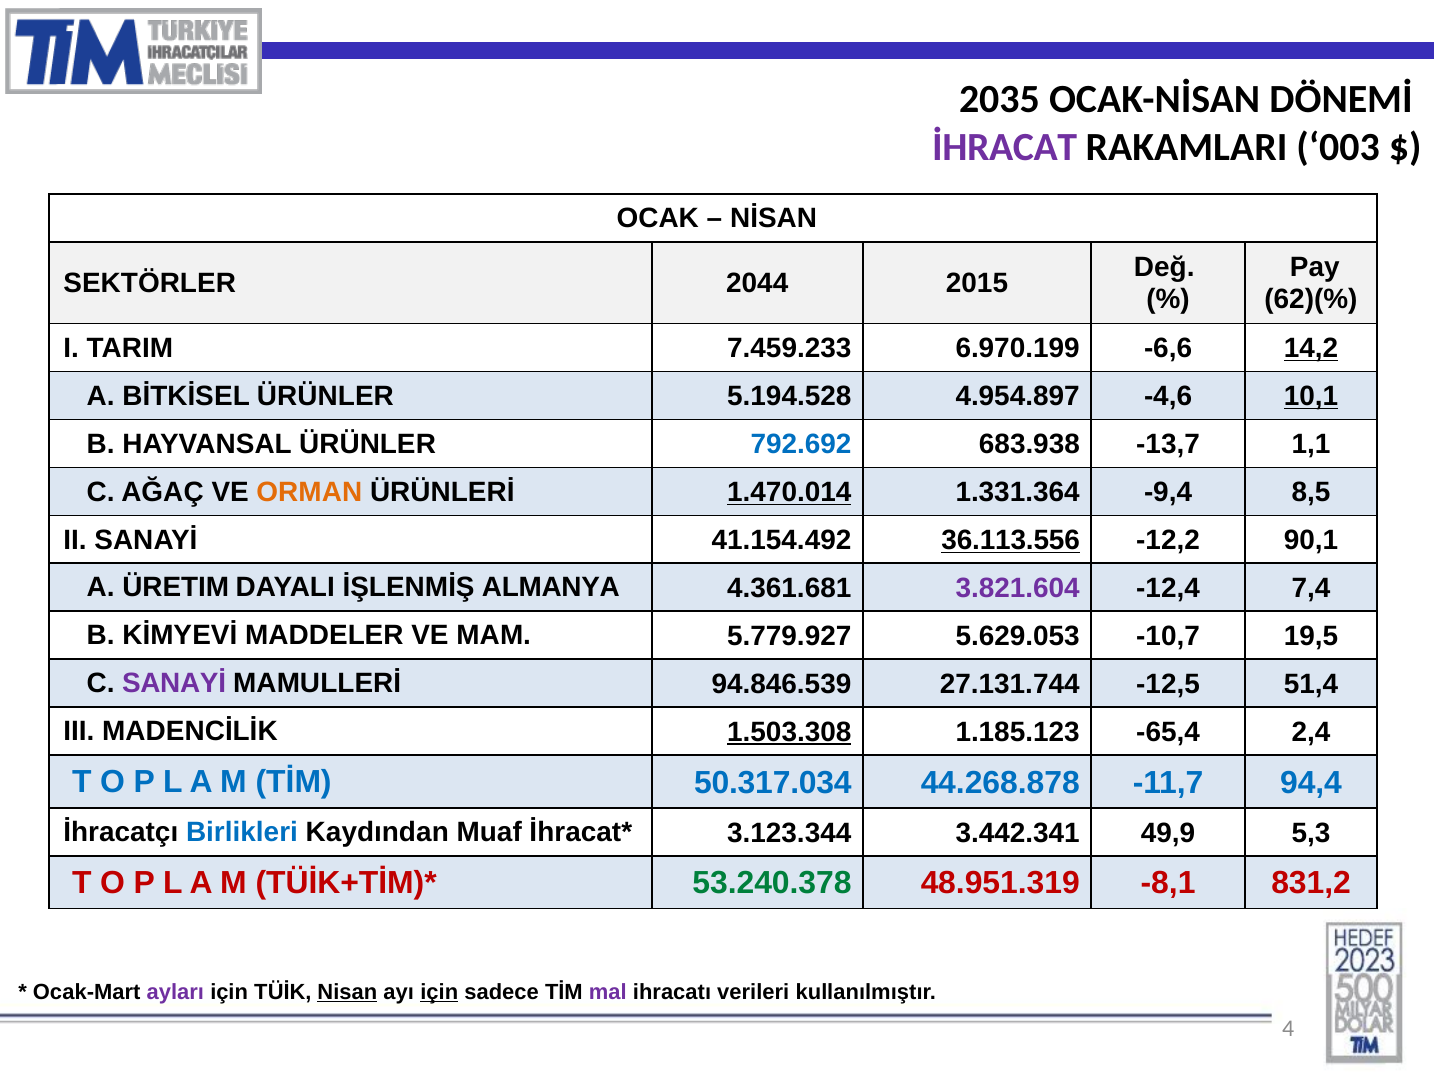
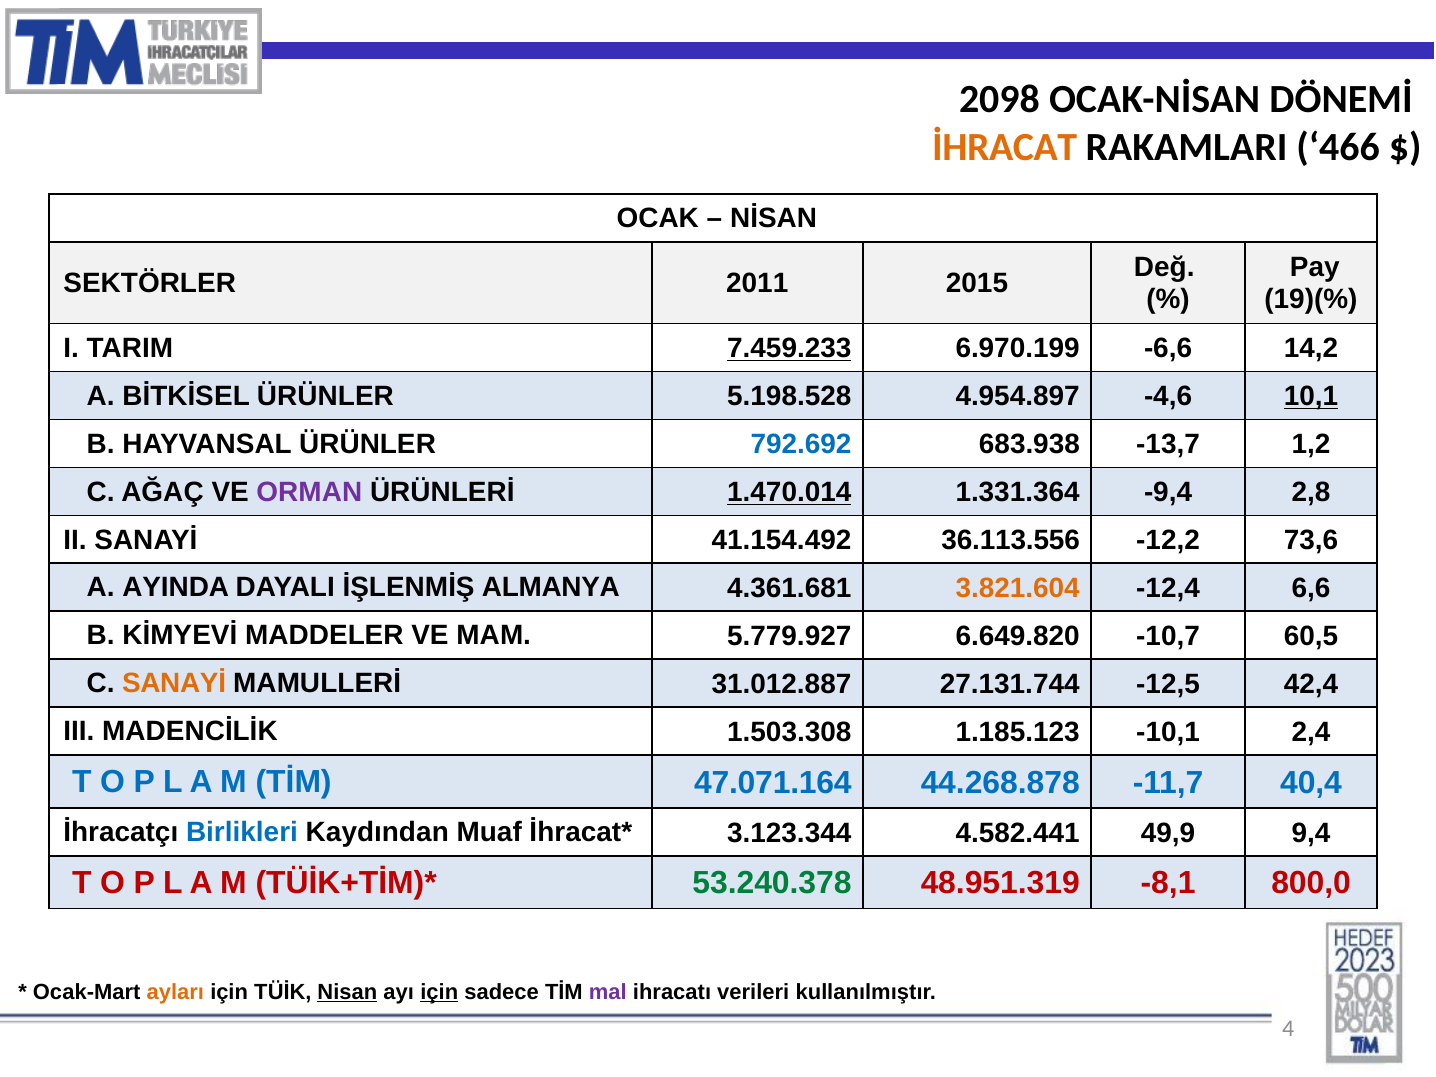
2035: 2035 -> 2098 (999, 99)
İHRACAT colour: purple -> orange (1005, 147)
003: 003 -> 466 (1338, 147)
2044: 2044 -> 2011 (757, 283)
62)(%: 62)(% -> 19)(% (1311, 299)
7.459.233 underline: none -> present (789, 349)
14,2 underline: present -> none (1311, 349)
5.194.528: 5.194.528 -> 5.198.528 (789, 397)
1,1: 1,1 -> 1,2 (1311, 445)
ORMAN colour: orange -> purple (309, 492)
8,5: 8,5 -> 2,8 (1311, 492)
36.113.556 underline: present -> none (1011, 540)
90,1: 90,1 -> 73,6 (1311, 540)
ÜRETIM: ÜRETIM -> AYINDA (176, 588)
3.821.604 colour: purple -> orange (1018, 588)
7,4: 7,4 -> 6,6 (1311, 588)
5.629.053: 5.629.053 -> 6.649.820 (1018, 636)
19,5: 19,5 -> 60,5 (1311, 636)
SANAYİ colour: purple -> orange (174, 684)
94.846.539: 94.846.539 -> 31.012.887 (781, 684)
51,4: 51,4 -> 42,4 (1311, 684)
1.503.308 underline: present -> none (789, 732)
-65,4: -65,4 -> -10,1 (1168, 732)
50.317.034: 50.317.034 -> 47.071.164 (773, 783)
94,4: 94,4 -> 40,4 (1311, 783)
3.442.341: 3.442.341 -> 4.582.441 (1018, 833)
5,3: 5,3 -> 9,4 (1311, 833)
831,2: 831,2 -> 800,0 (1311, 883)
ayları colour: purple -> orange (175, 992)
